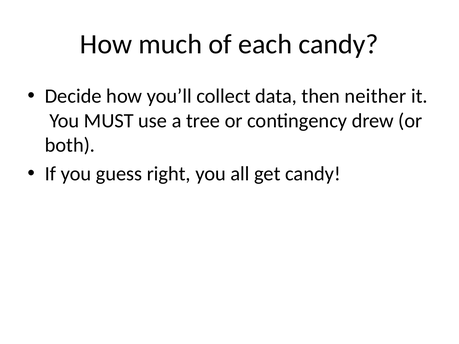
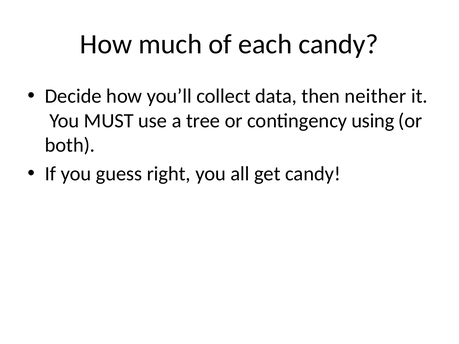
drew: drew -> using (373, 121)
